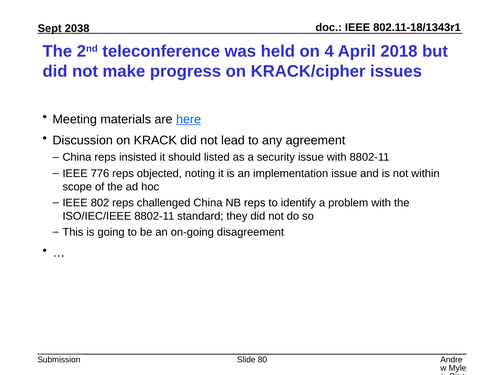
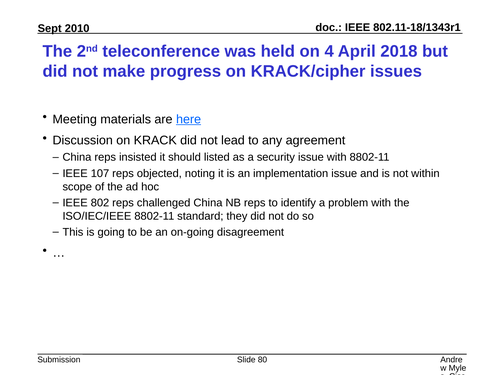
2038: 2038 -> 2010 (77, 28)
776: 776 -> 107 (100, 173)
